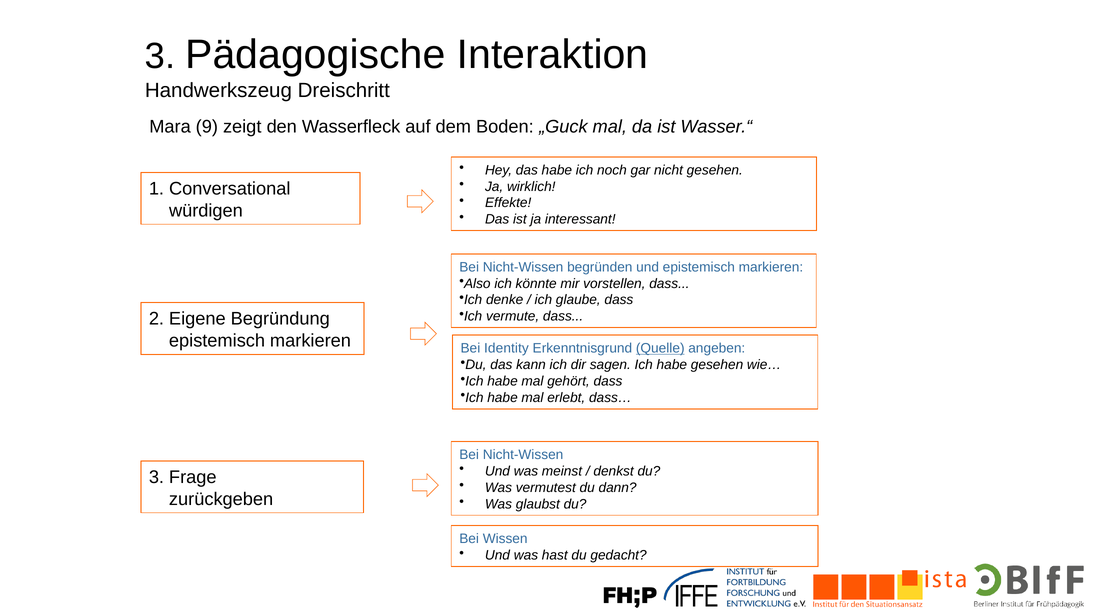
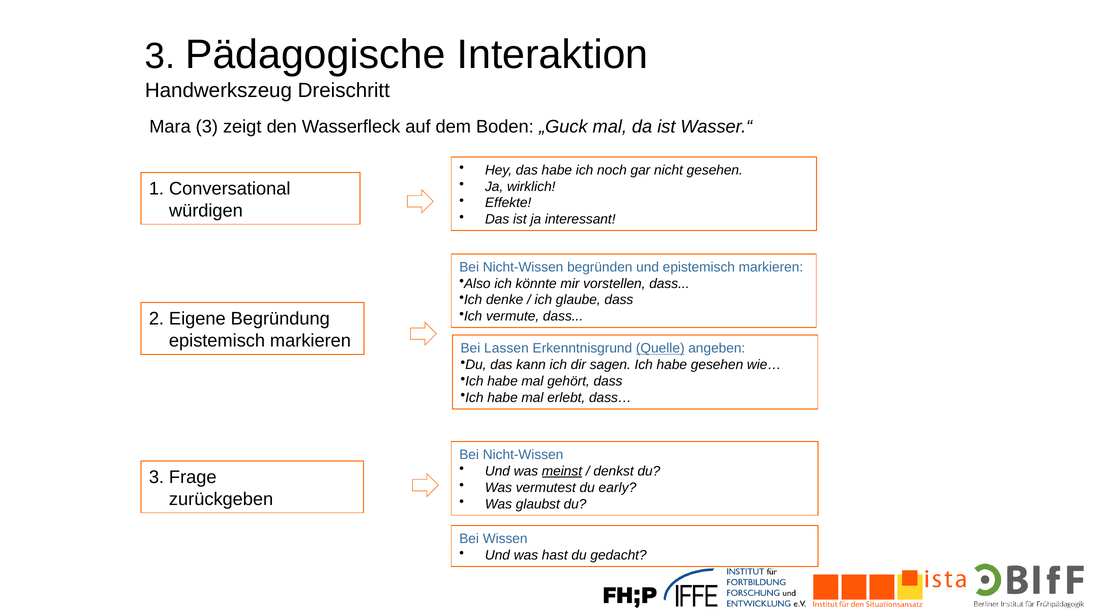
Mara 9: 9 -> 3 (207, 127)
Identity: Identity -> Lassen (506, 348)
meinst underline: none -> present (562, 471)
dann: dann -> early (617, 488)
